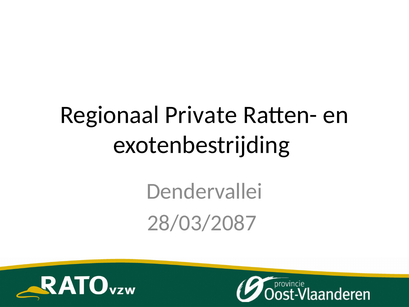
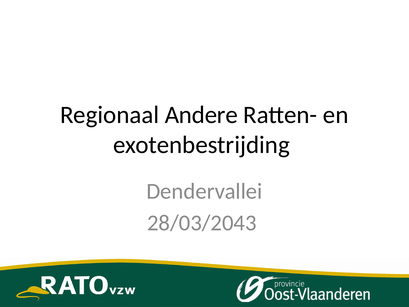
Private: Private -> Andere (201, 115)
28/03/2087: 28/03/2087 -> 28/03/2043 (202, 223)
